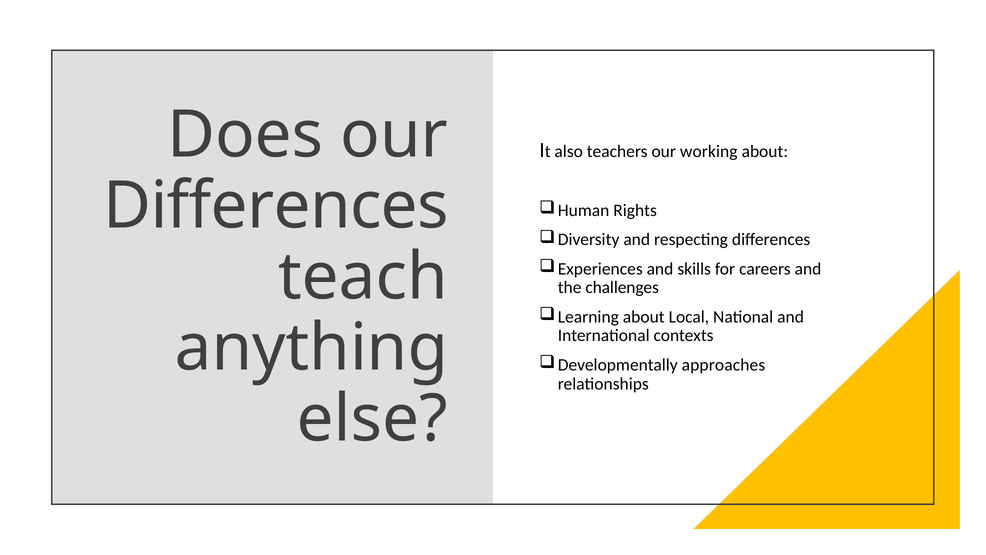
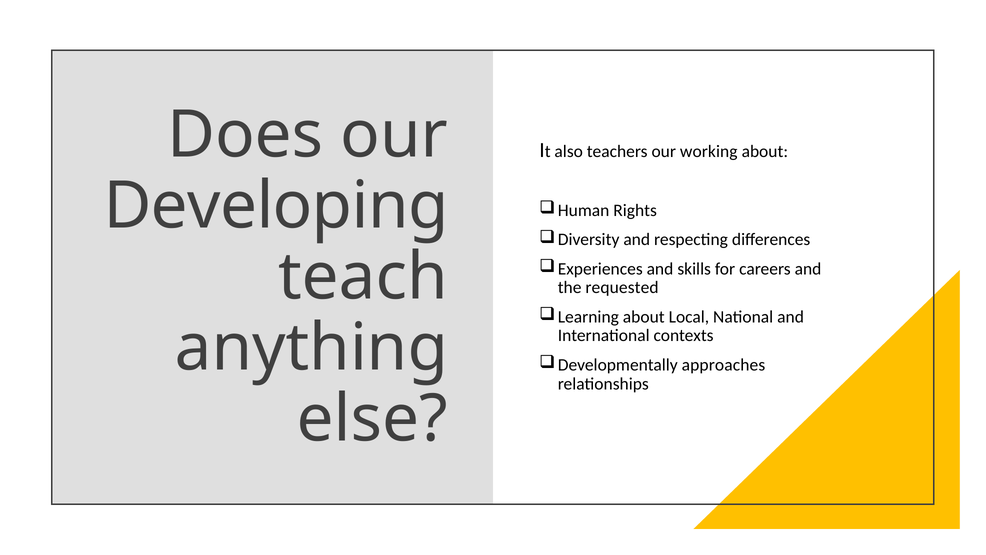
Differences: Differences -> Developing (276, 206)
challenges: challenges -> requested (622, 287)
